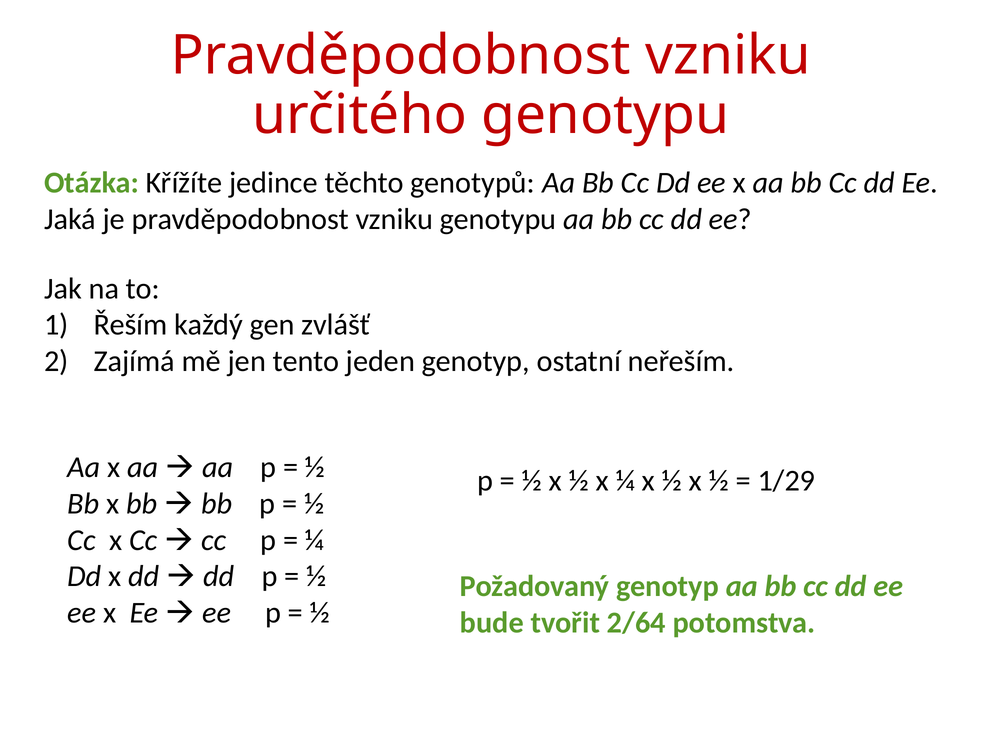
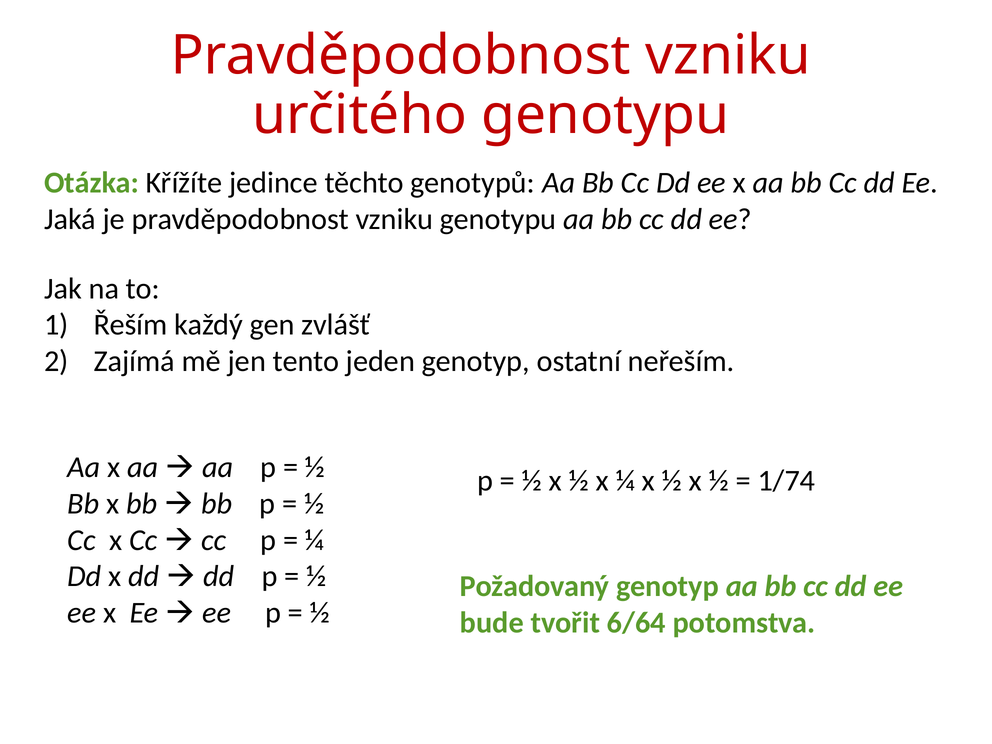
1/29: 1/29 -> 1/74 (786, 481)
2/64: 2/64 -> 6/64 (636, 623)
